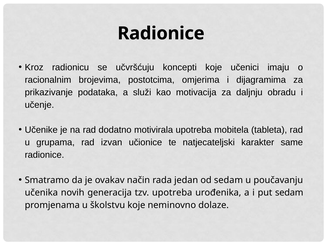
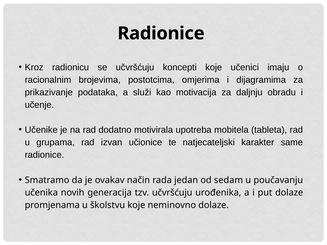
tzv upotreba: upotreba -> učvršćuju (172, 193)
put sedam: sedam -> dolaze (289, 193)
